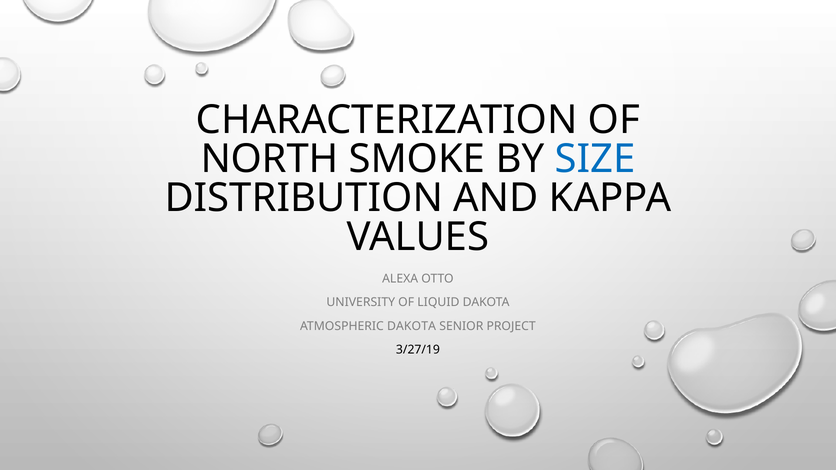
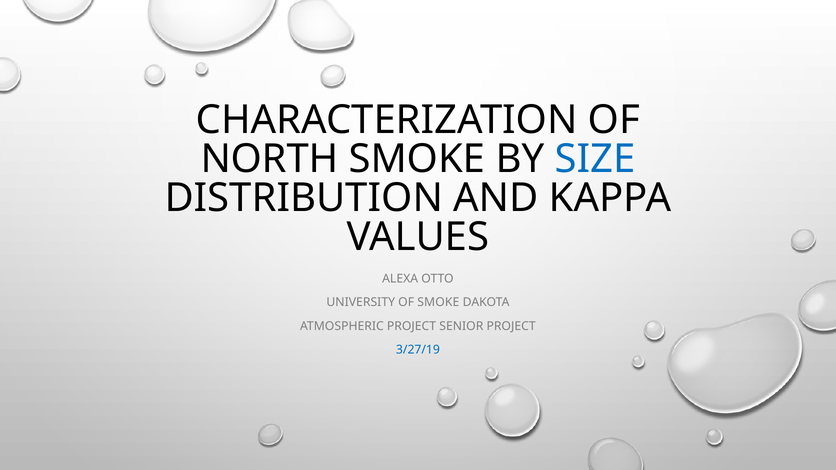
OF LIQUID: LIQUID -> SMOKE (438, 303)
ATMOSPHERIC DAKOTA: DAKOTA -> PROJECT (412, 326)
3/27/19 colour: black -> blue (418, 350)
